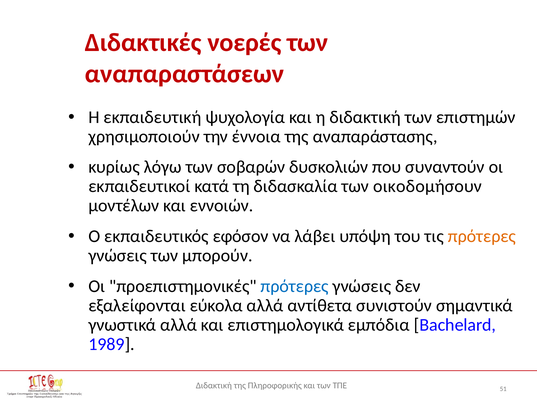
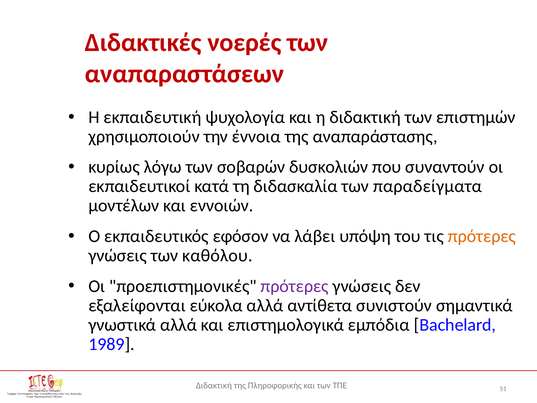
οικοδομήσουν: οικοδομήσουν -> παραδείγματα (428, 186)
μπορούν: μπορούν -> καθόλου (217, 255)
πρότερες colour: blue -> purple (295, 286)
